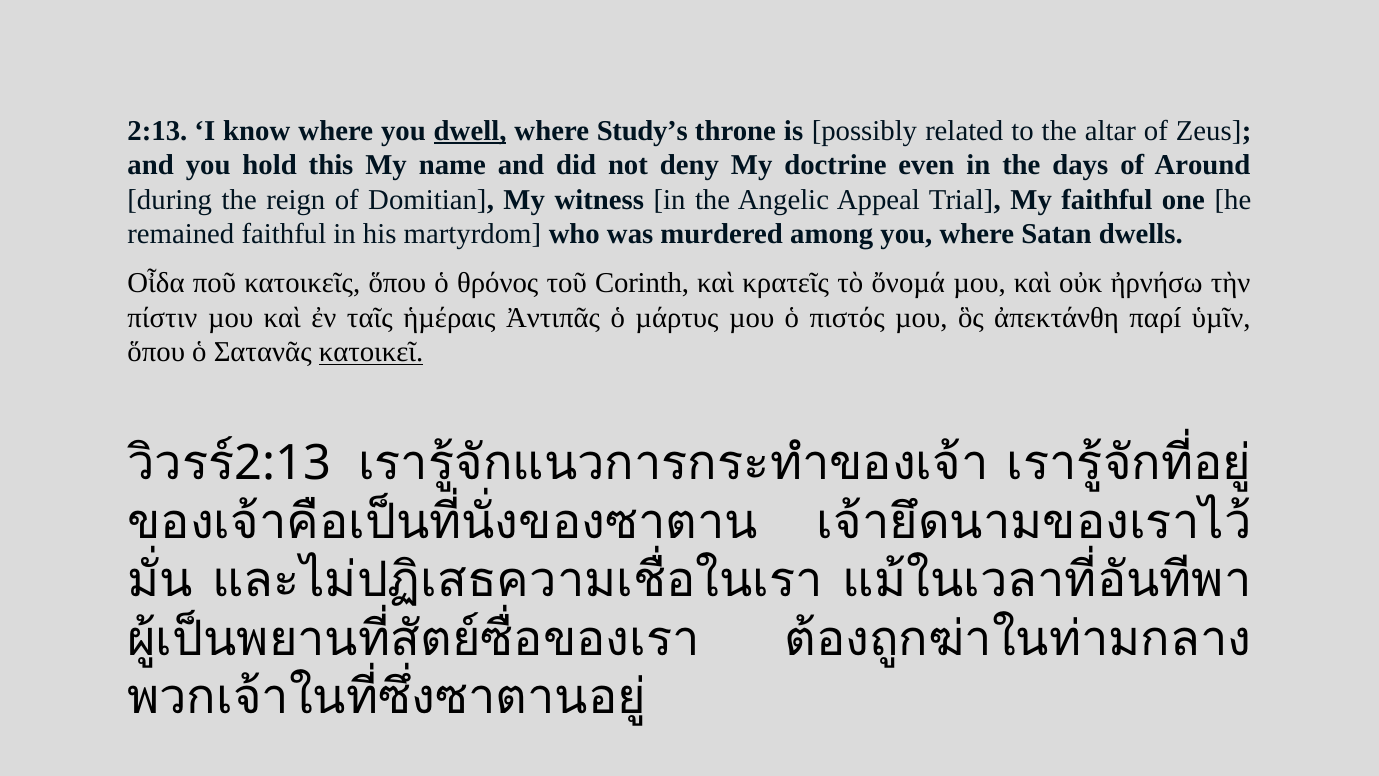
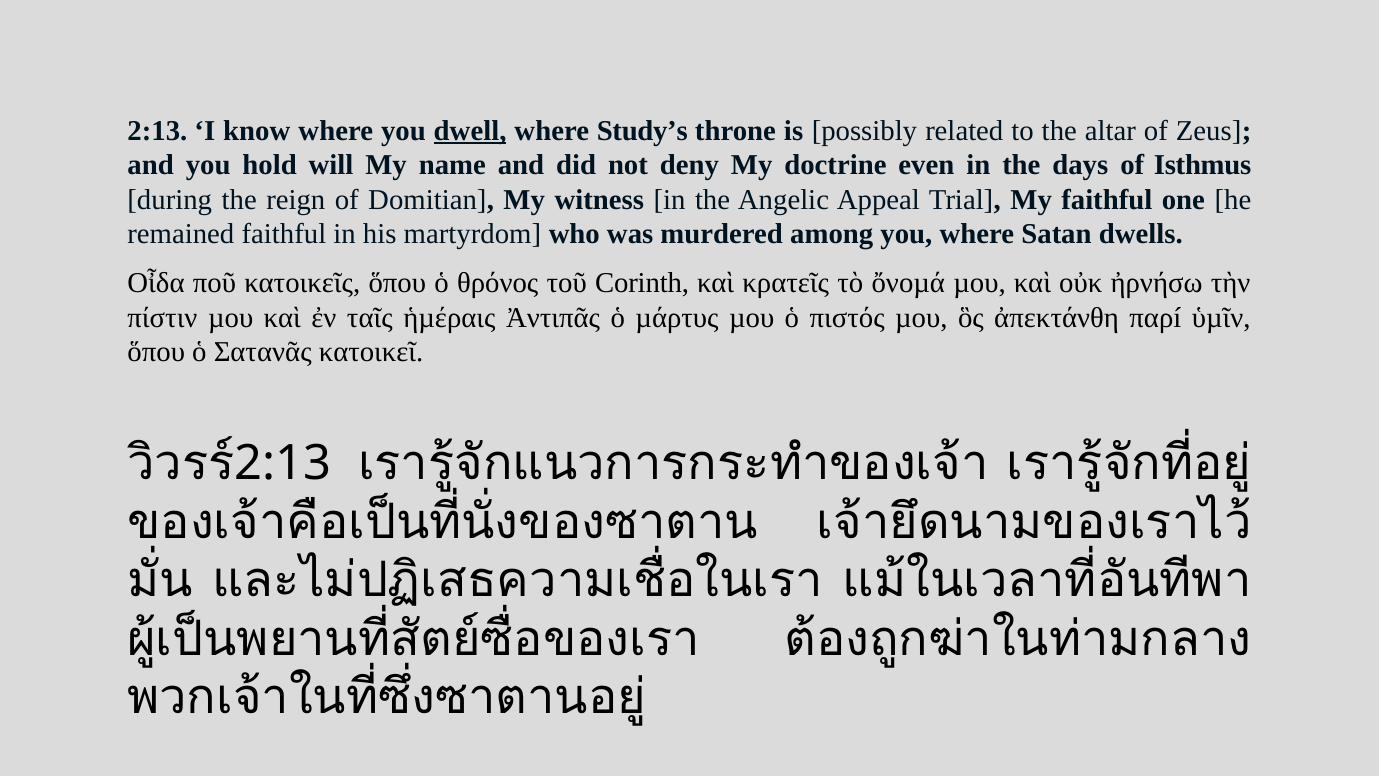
this: this -> will (331, 165)
Around: Around -> Isthmus (1203, 165)
κατοικεῖ underline: present -> none (371, 352)
